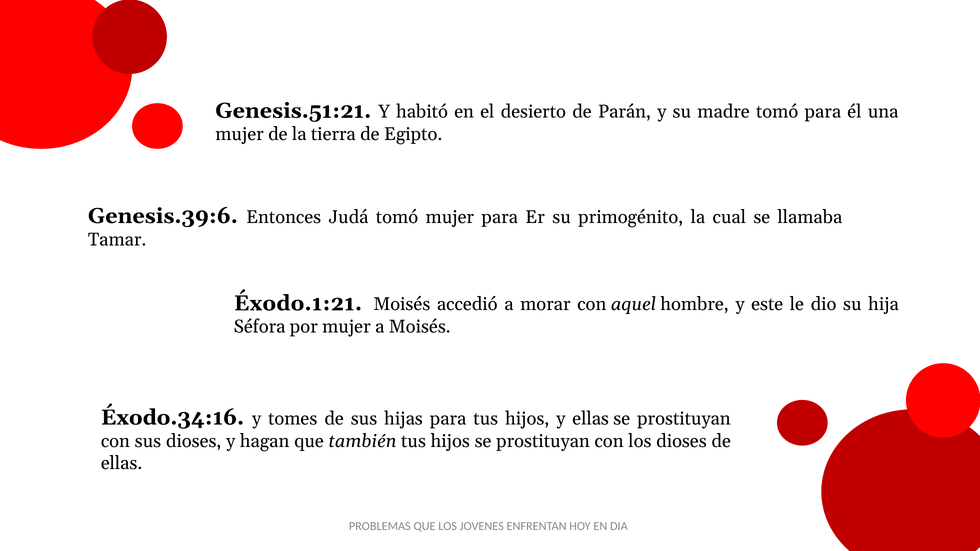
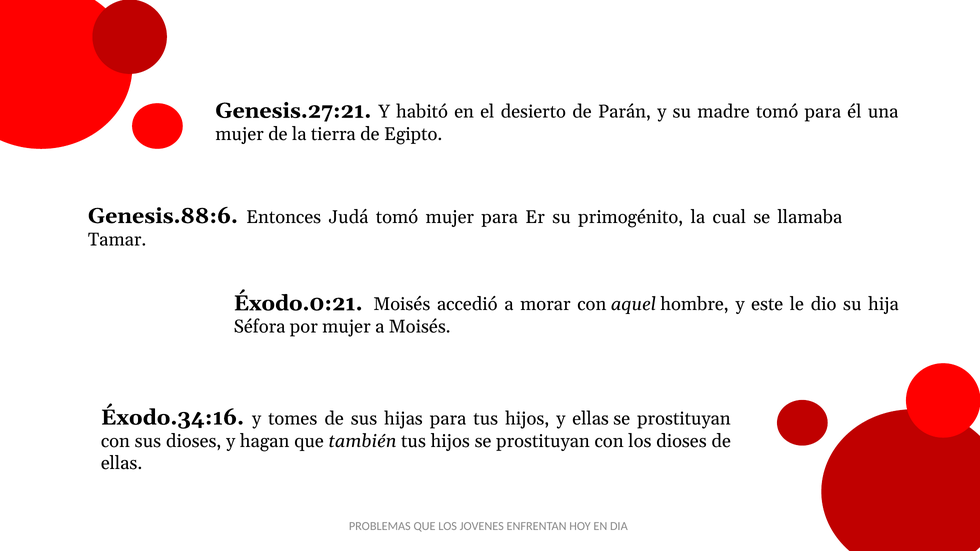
Genesis.51:21: Genesis.51:21 -> Genesis.27:21 (293, 111)
Genesis.39:6: Genesis.39:6 -> Genesis.88:6 (163, 216)
Éxodo.1:21: Éxodo.1:21 -> Éxodo.0:21 (298, 303)
